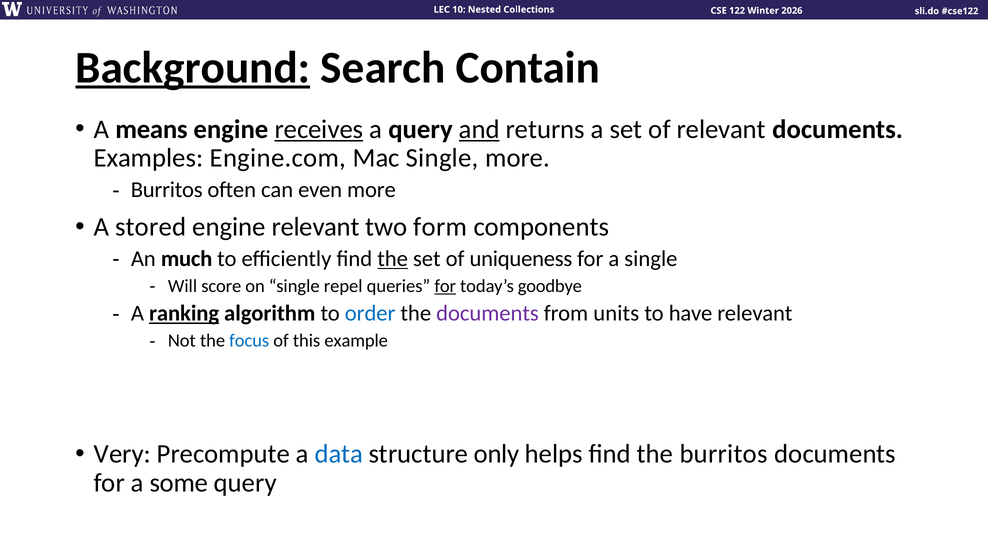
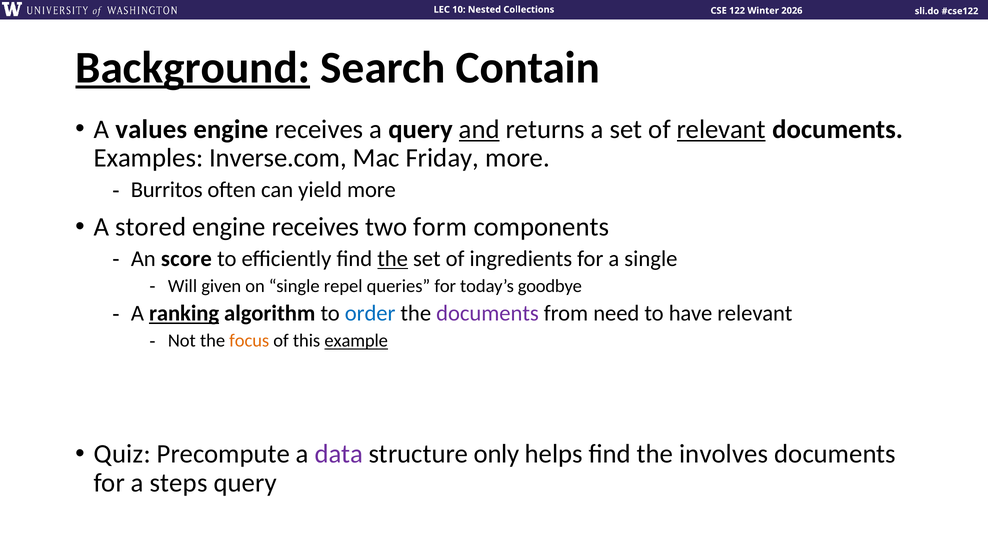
means: means -> values (151, 129)
receives underline: present -> none (319, 129)
relevant underline: none -> present (721, 129)
Engine.com: Engine.com -> Inverse.com (278, 158)
Mac Single: Single -> Friday (442, 158)
even: even -> yield (320, 190)
relevant: relevant -> receives (316, 227)
much: much -> score (186, 259)
uniqueness: uniqueness -> ingredients (521, 259)
score: score -> given (221, 286)
for underline: present -> none (445, 286)
units: units -> need (616, 313)
focus colour: blue -> orange (249, 341)
example underline: none -> present (356, 341)
Very: Very -> Quiz (122, 454)
data colour: blue -> purple (339, 454)
the burritos: burritos -> involves (724, 454)
some: some -> steps (179, 483)
